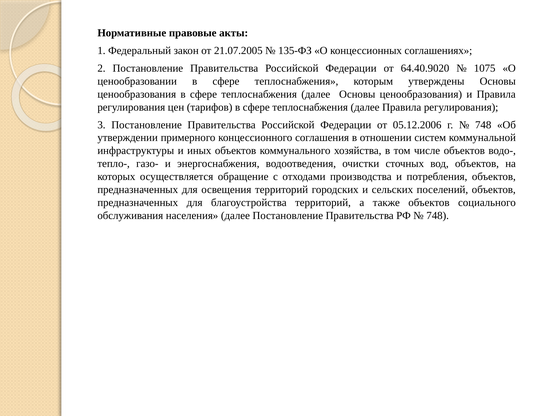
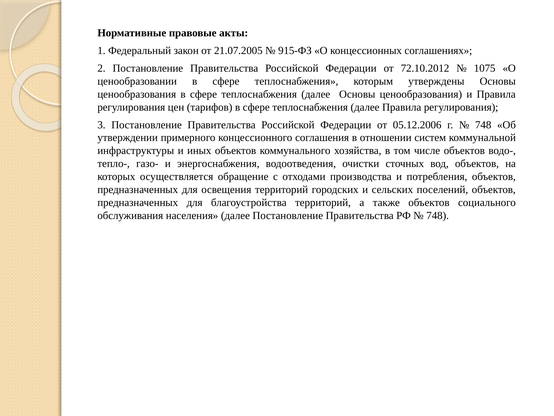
135-ФЗ: 135-ФЗ -> 915-ФЗ (295, 51)
64.40.9020: 64.40.9020 -> 72.10.2012 (425, 68)
